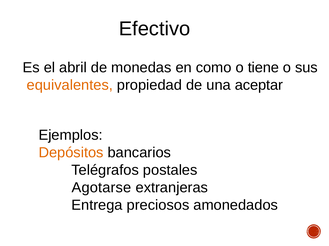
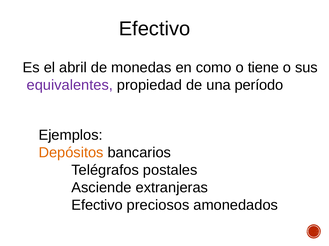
equivalentes colour: orange -> purple (70, 85)
aceptar: aceptar -> período (259, 85)
Agotarse: Agotarse -> Asciende (101, 188)
Entrega: Entrega -> Efectivo (97, 206)
